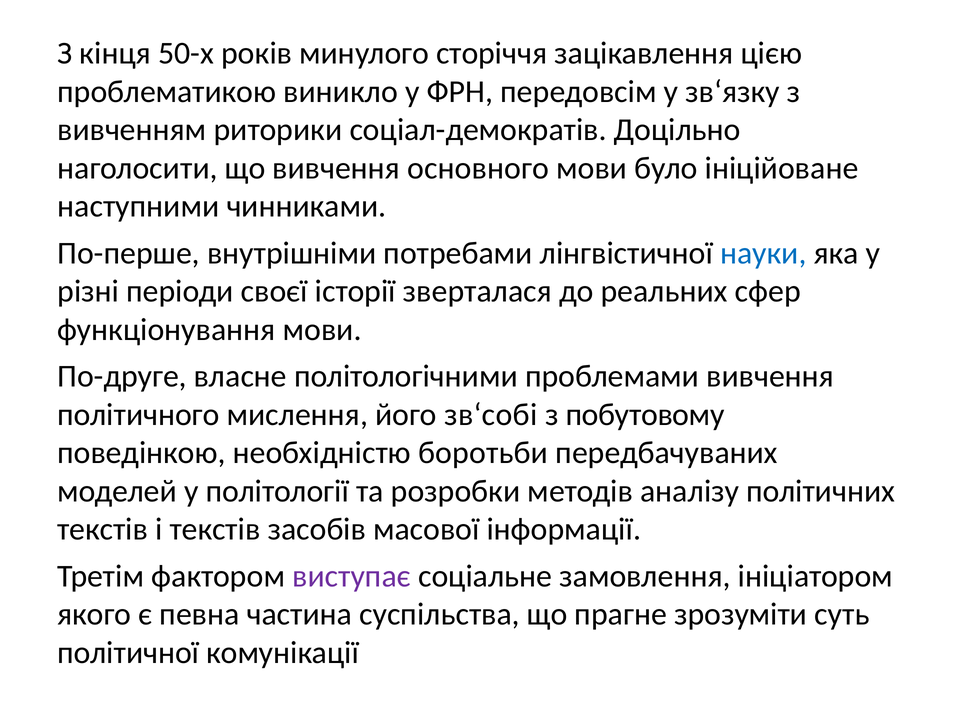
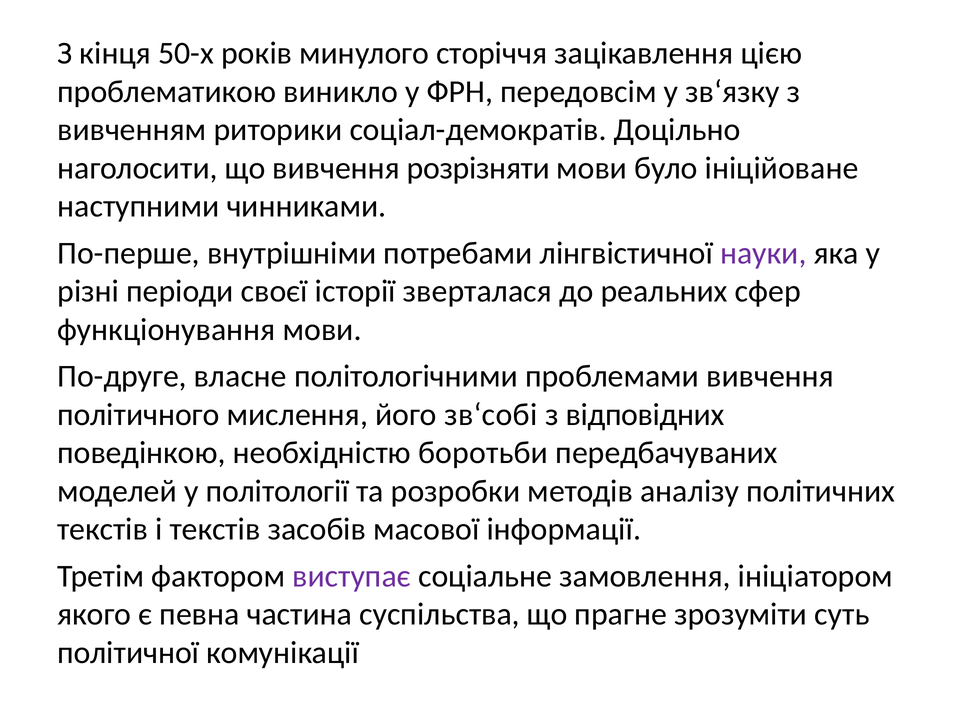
основного: основного -> розрізняти (478, 168)
науки colour: blue -> purple (763, 253)
побутовому: побутовому -> відповідних (645, 415)
